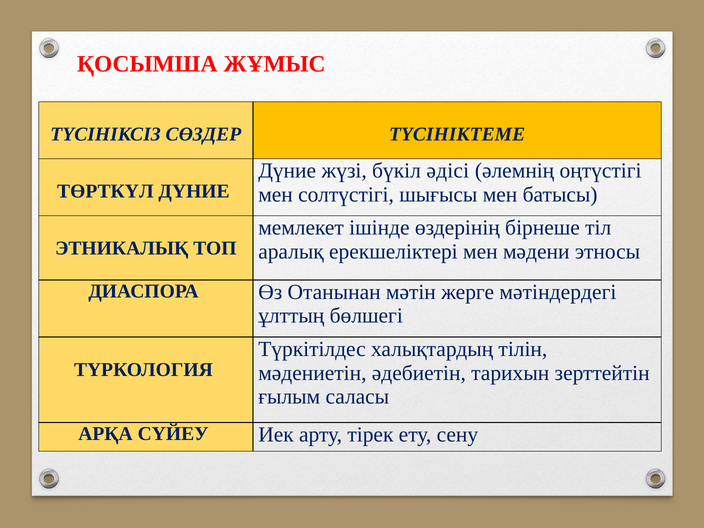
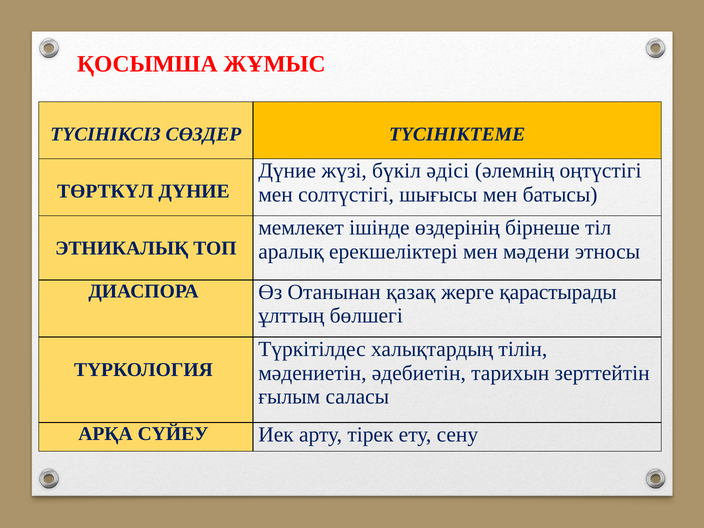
мәтін: мәтін -> қазақ (411, 292)
мәтіндердегі: мәтіндердегі -> қарастырады (558, 292)
